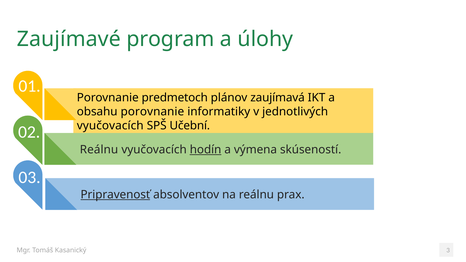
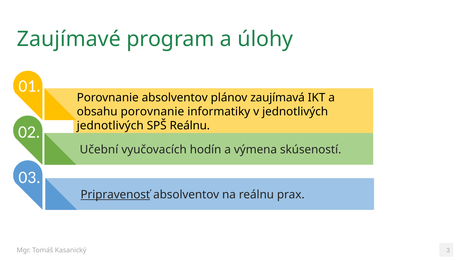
Porovnanie predmetoch: predmetoch -> absolventov (175, 98)
vyučovacích: vyučovacích -> jednotlivých (110, 126)
SPŠ Učební: Učební -> Reálnu (190, 126)
Reálnu: Reálnu -> Učební (99, 150)
hodín underline: present -> none (206, 150)
